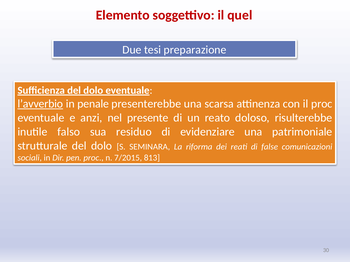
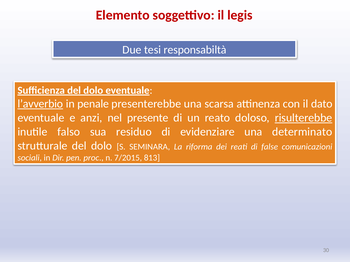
quel: quel -> legis (240, 15)
preparazione: preparazione -> responsabiltà (195, 50)
il proc: proc -> dato (322, 104)
risulterebbe underline: none -> present (304, 118)
patrimoniale: patrimoniale -> determinato (302, 132)
